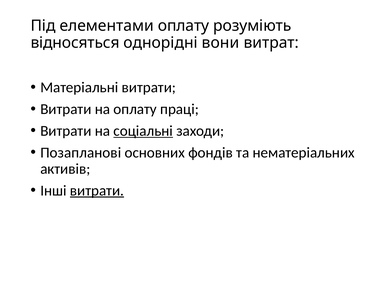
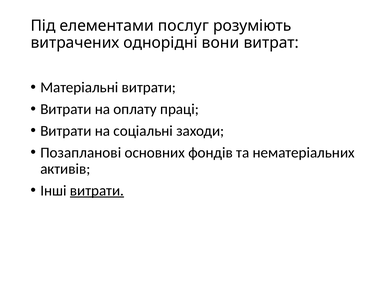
елементами оплату: оплату -> послуг (183, 26)
відносяться: відносяться -> витрачених (75, 43)
соціальні underline: present -> none (143, 131)
